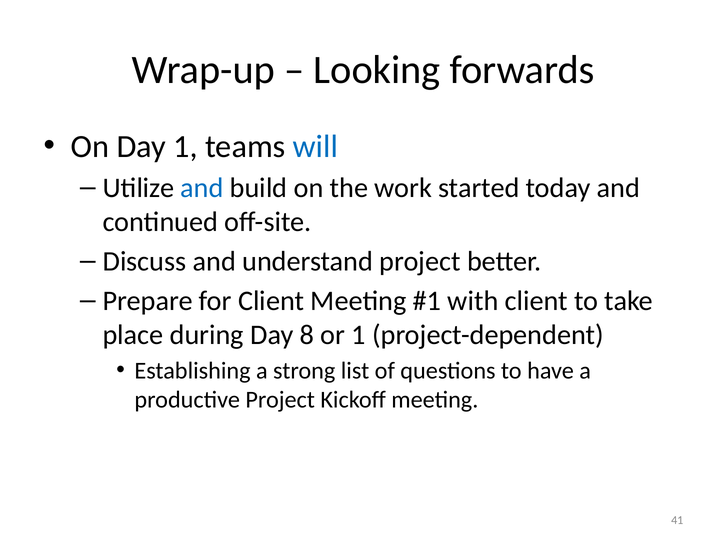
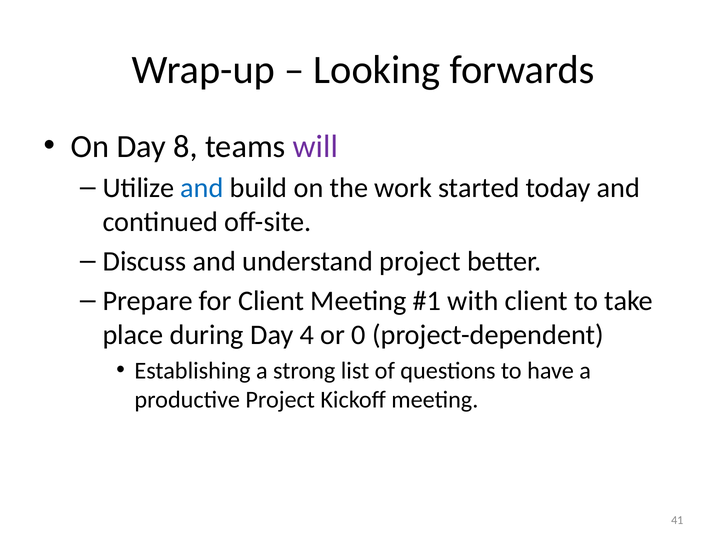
Day 1: 1 -> 8 (185, 146)
will colour: blue -> purple (315, 146)
8: 8 -> 4 (307, 335)
or 1: 1 -> 0 (359, 335)
